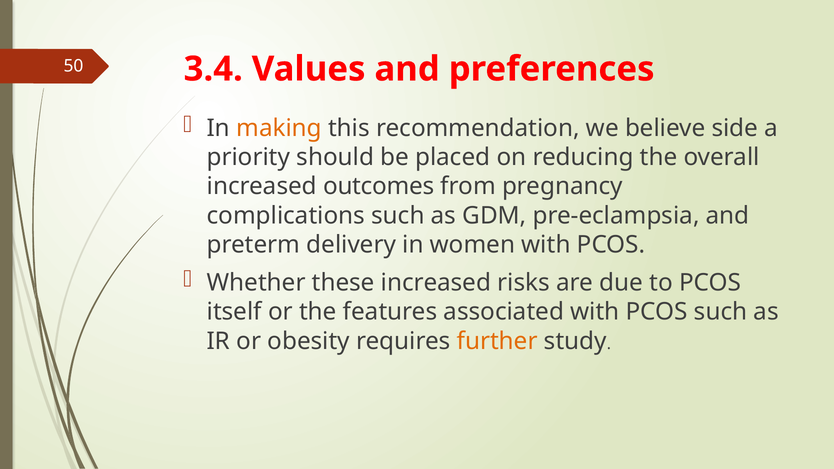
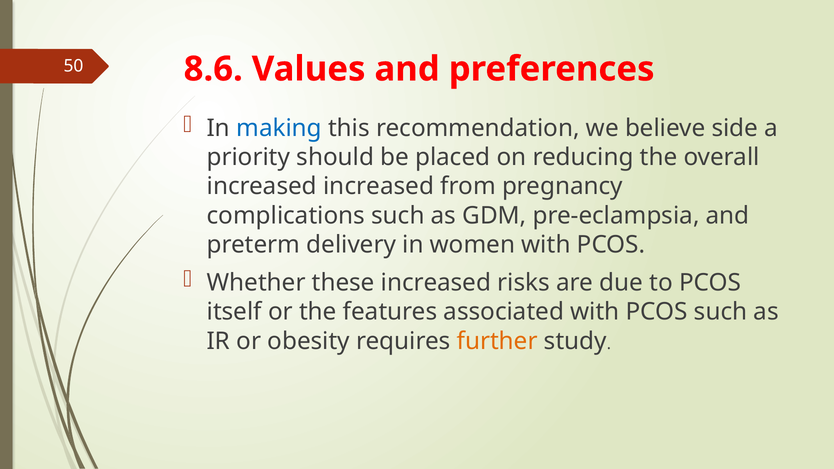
3.4: 3.4 -> 8.6 (213, 69)
making colour: orange -> blue (279, 128)
increased outcomes: outcomes -> increased (379, 186)
